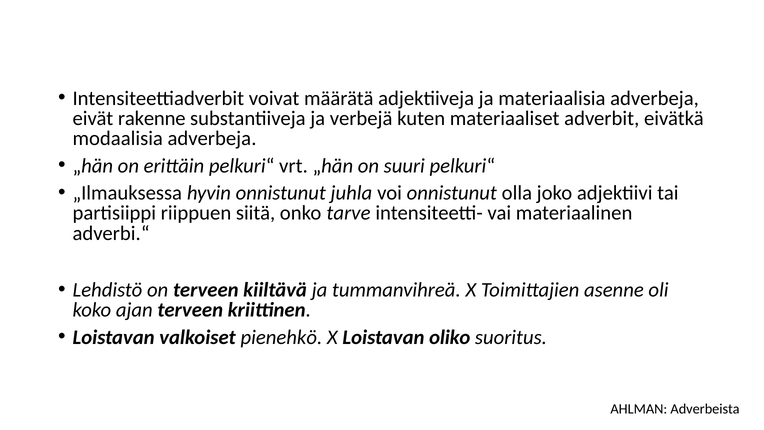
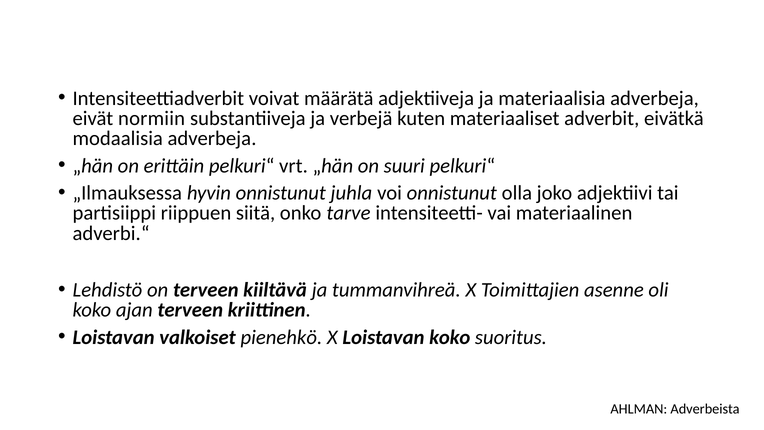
rakenne: rakenne -> normiin (152, 118)
Loistavan oliko: oliko -> koko (450, 337)
